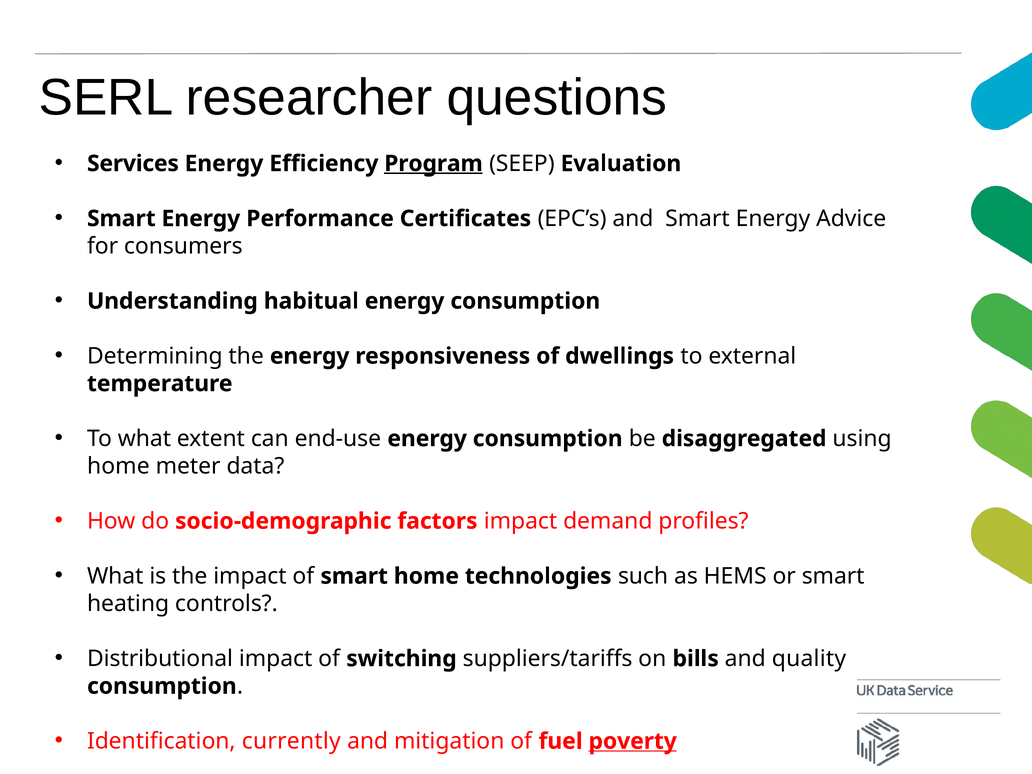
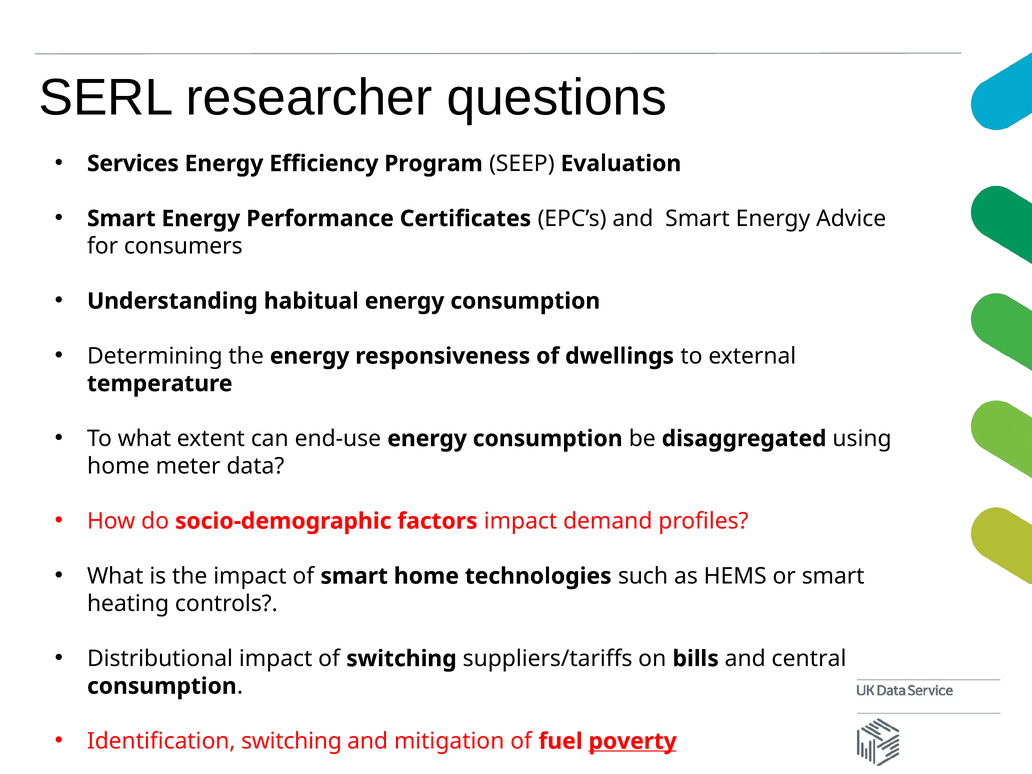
Program underline: present -> none (433, 164)
quality: quality -> central (809, 659)
Identification currently: currently -> switching (292, 741)
